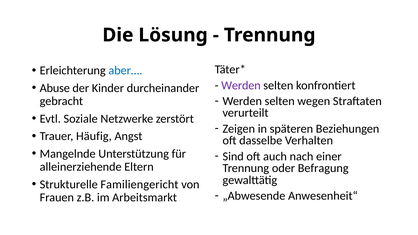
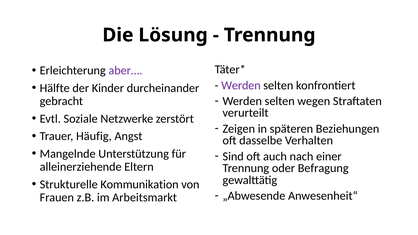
aber… colour: blue -> purple (125, 71)
Abuse: Abuse -> Hälfte (55, 88)
Familiengericht: Familiengericht -> Kommunikation (140, 184)
